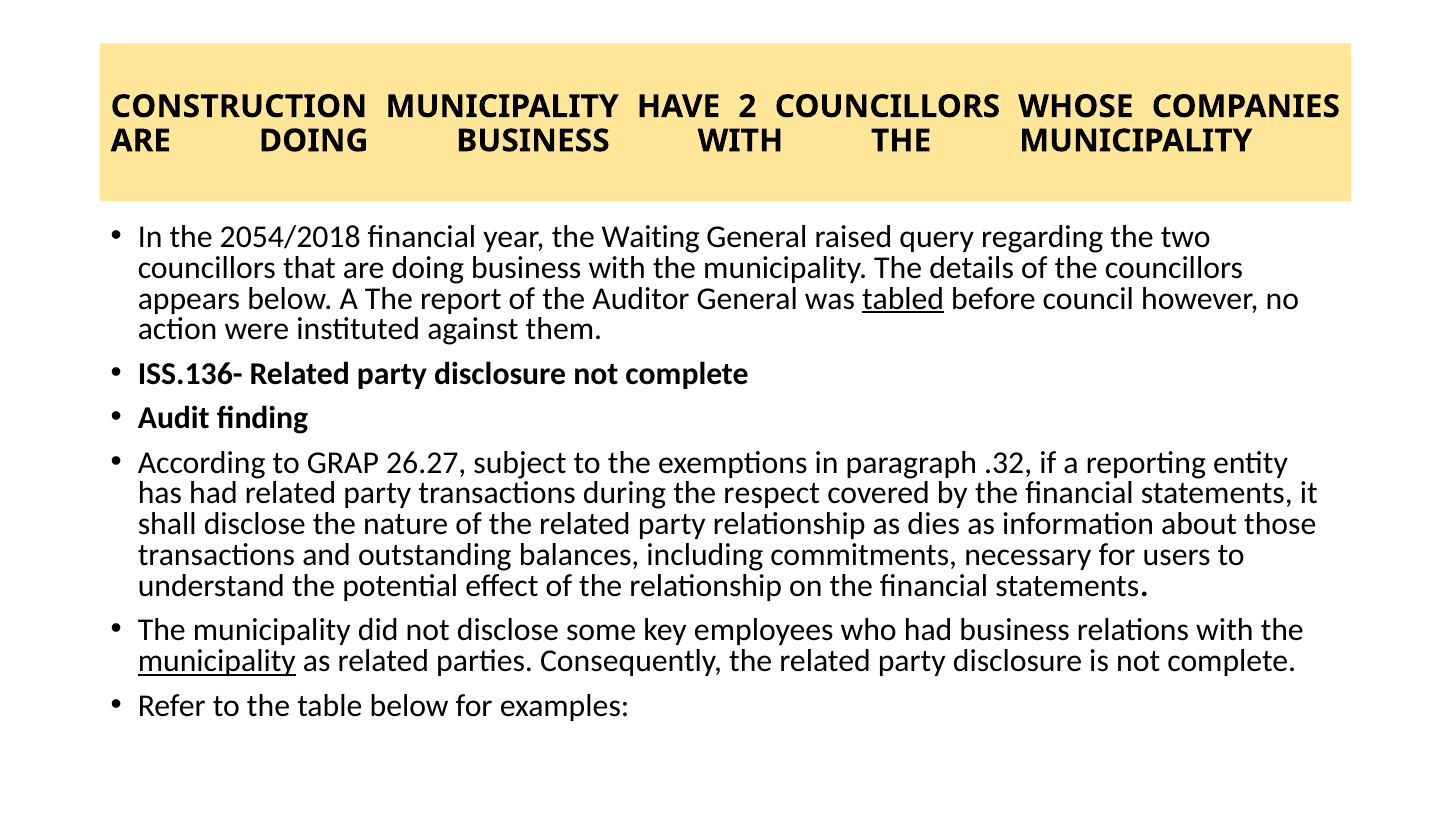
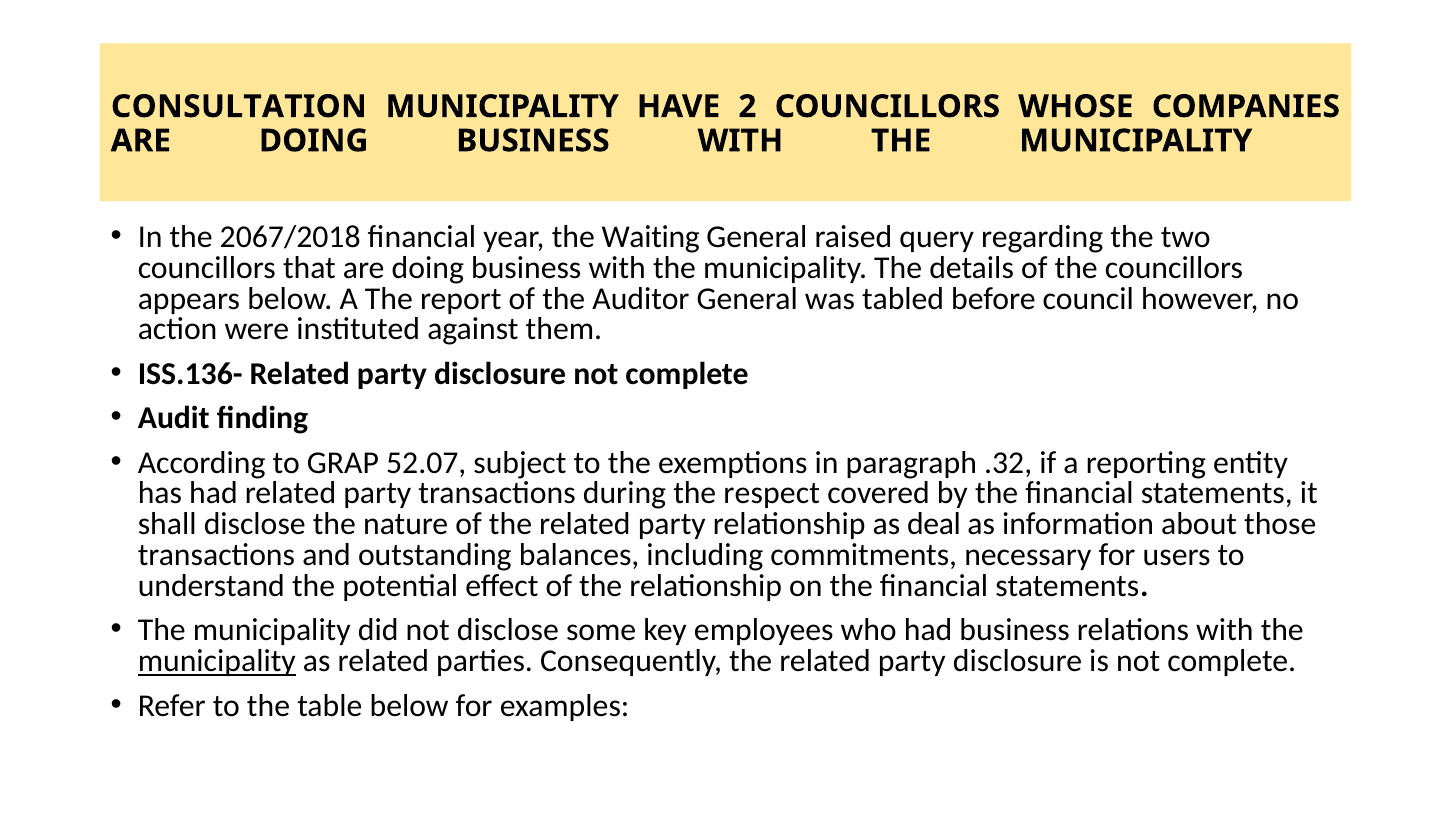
CONSTRUCTION: CONSTRUCTION -> CONSULTATION (239, 107)
2054/2018: 2054/2018 -> 2067/2018 (290, 237)
tabled underline: present -> none (903, 299)
26.27: 26.27 -> 52.07 (426, 463)
dies: dies -> deal (934, 524)
